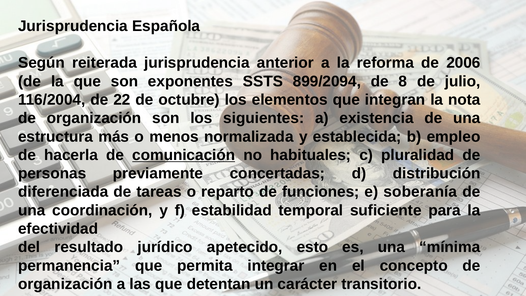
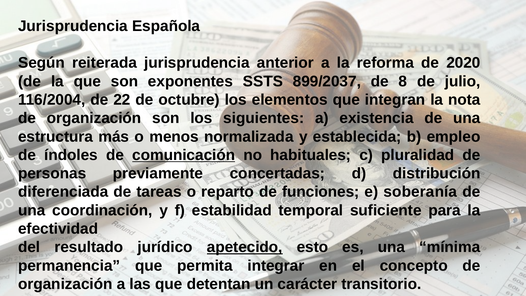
2006: 2006 -> 2020 (463, 63)
899/2094: 899/2094 -> 899/2037 (327, 81)
hacerla: hacerla -> índoles (71, 155)
apetecido underline: none -> present (245, 247)
